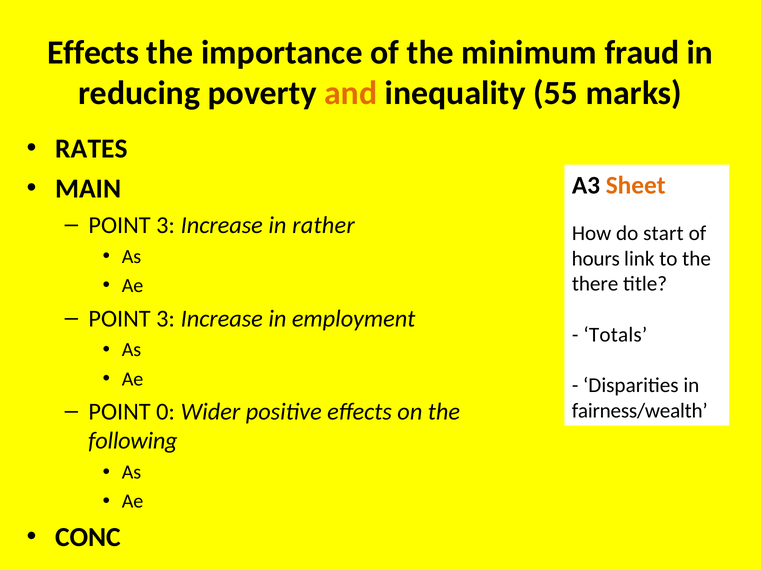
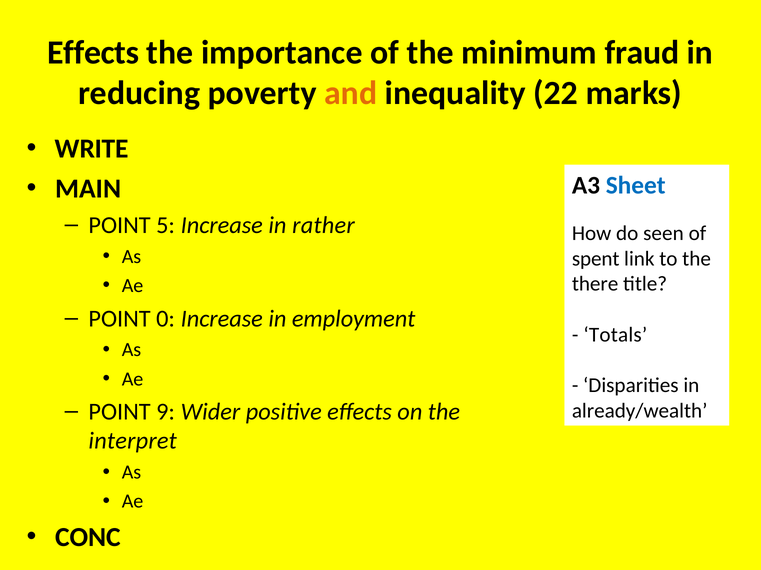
55: 55 -> 22 (556, 93)
RATES: RATES -> WRITE (92, 149)
Sheet colour: orange -> blue (636, 186)
3: 3 -> 5 (166, 226)
start: start -> seen (663, 234)
hours: hours -> spent (596, 259)
3: 3 -> 0 (166, 319)
0: 0 -> 9 (166, 412)
fairness/wealth: fairness/wealth -> already/wealth (640, 411)
following: following -> interpret (133, 441)
